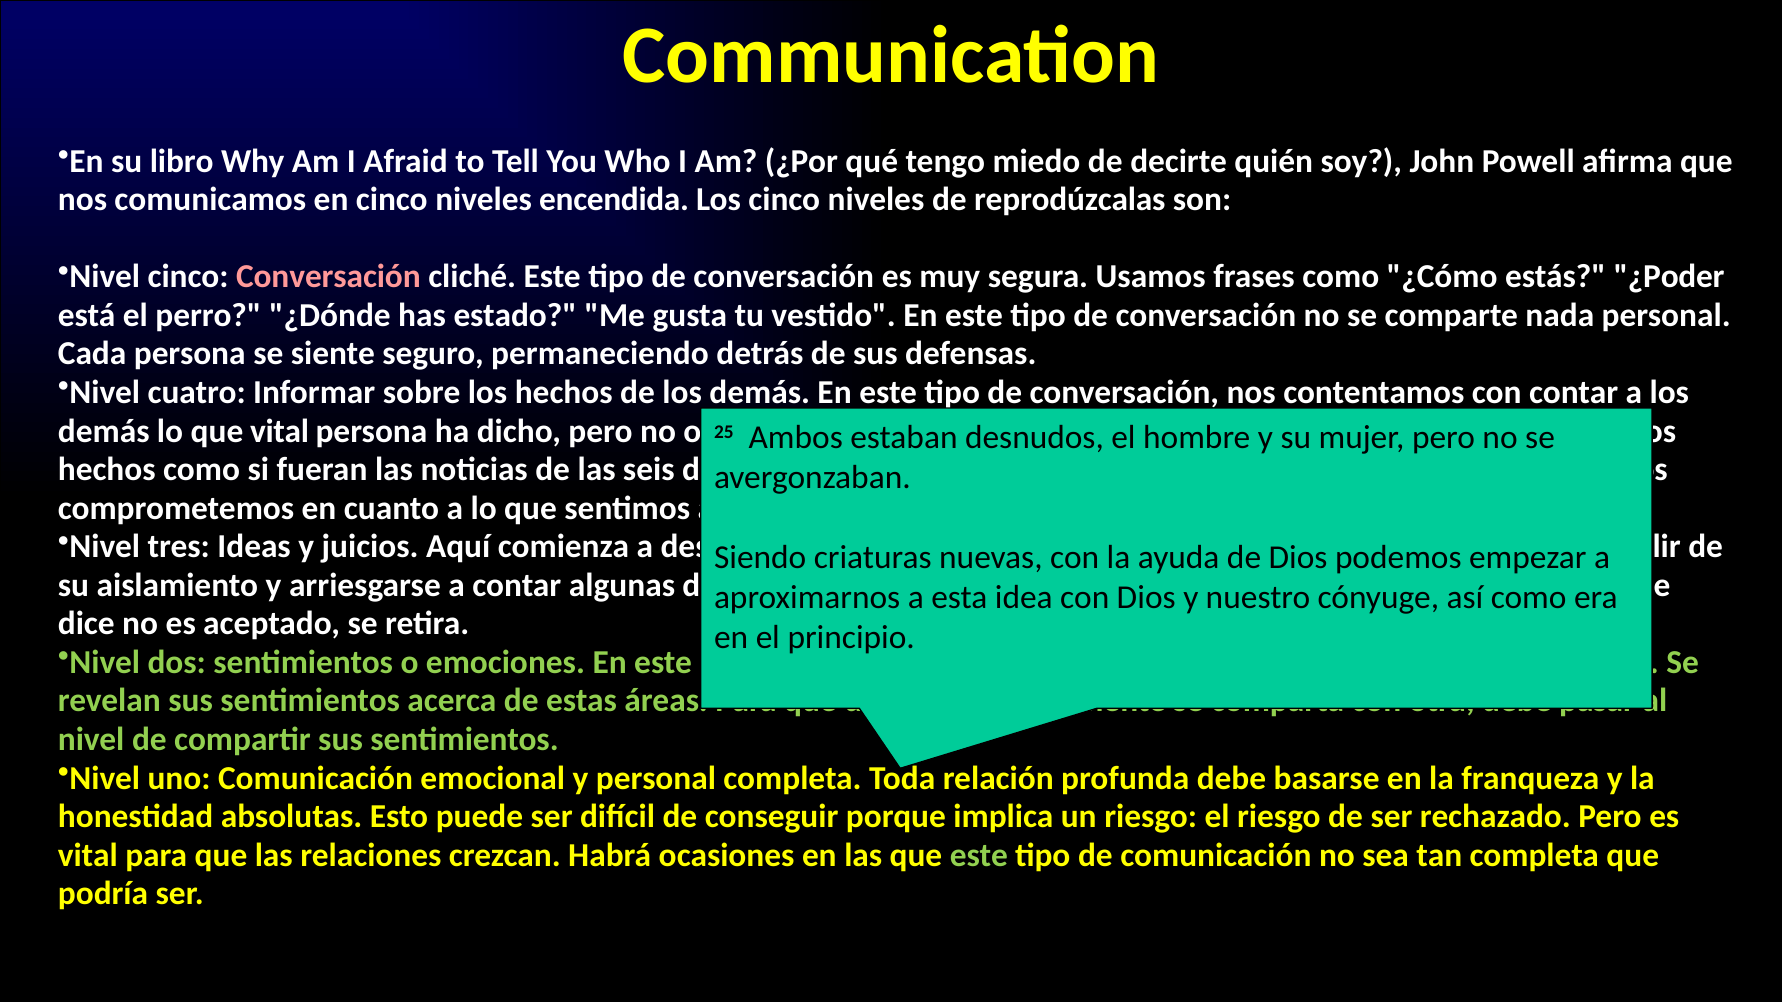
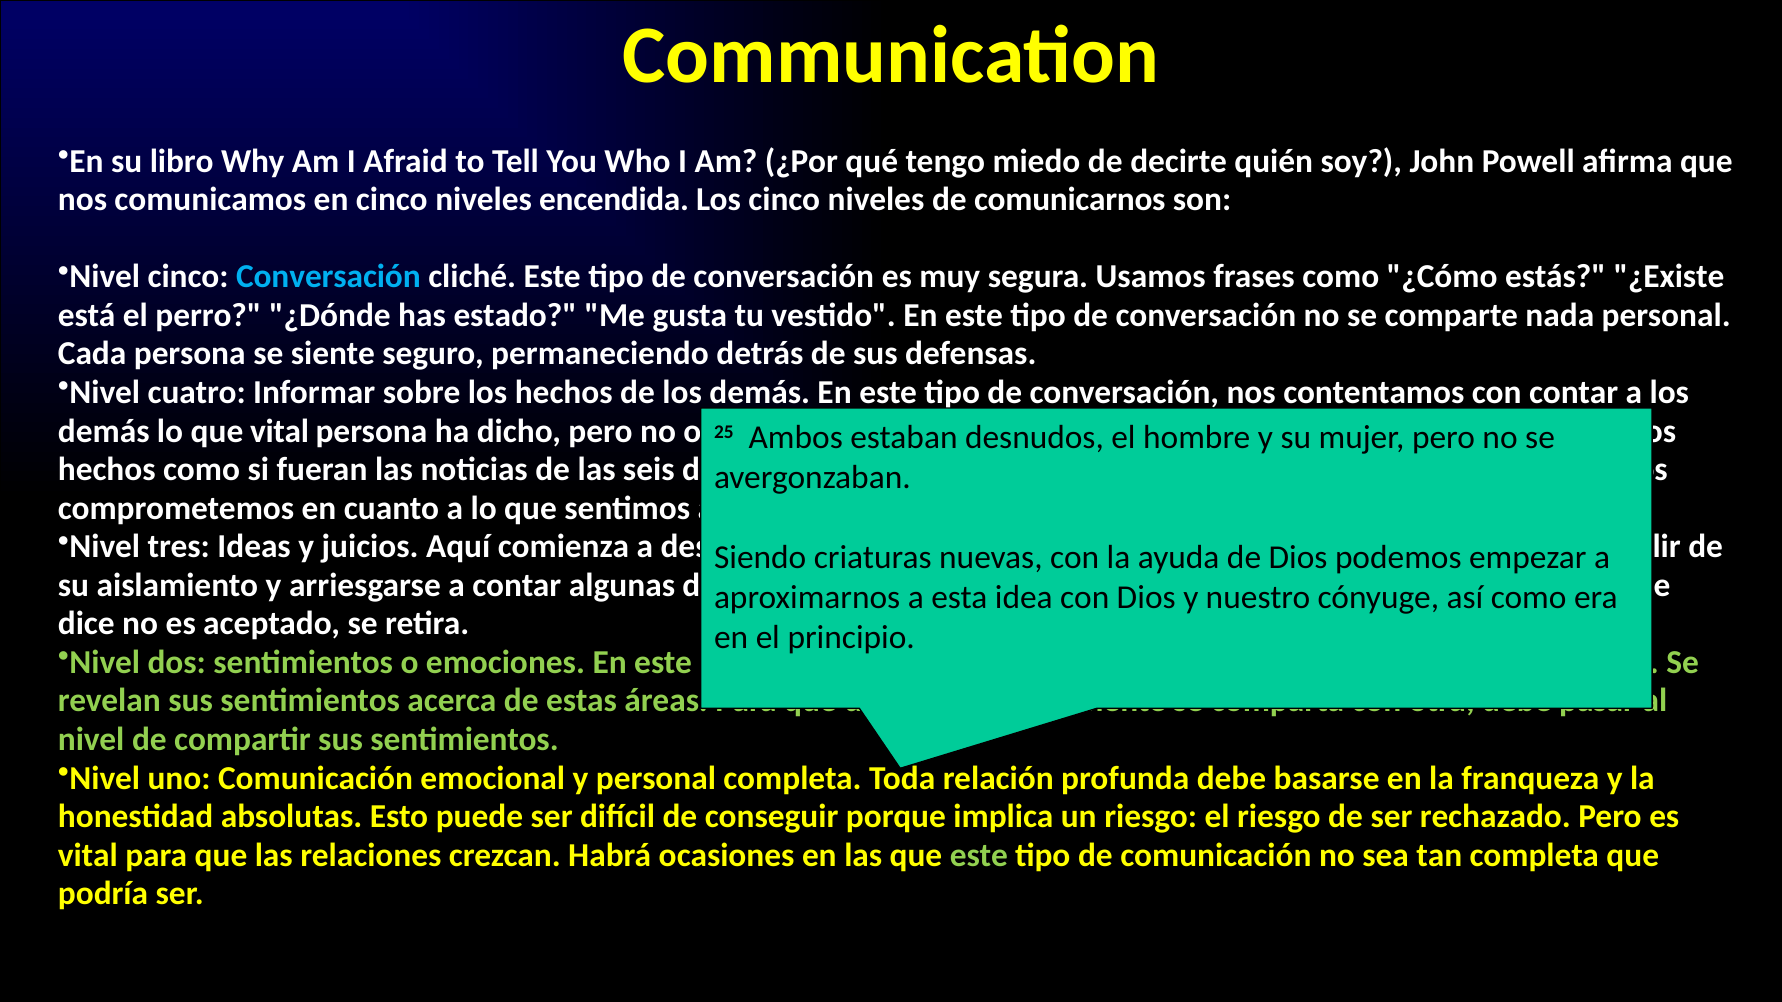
reprodúzcalas: reprodúzcalas -> comunicarnos (1070, 200)
Conversación colour: pink -> light blue (328, 277)
¿Poder: ¿Poder -> ¿Existe (1669, 277)
